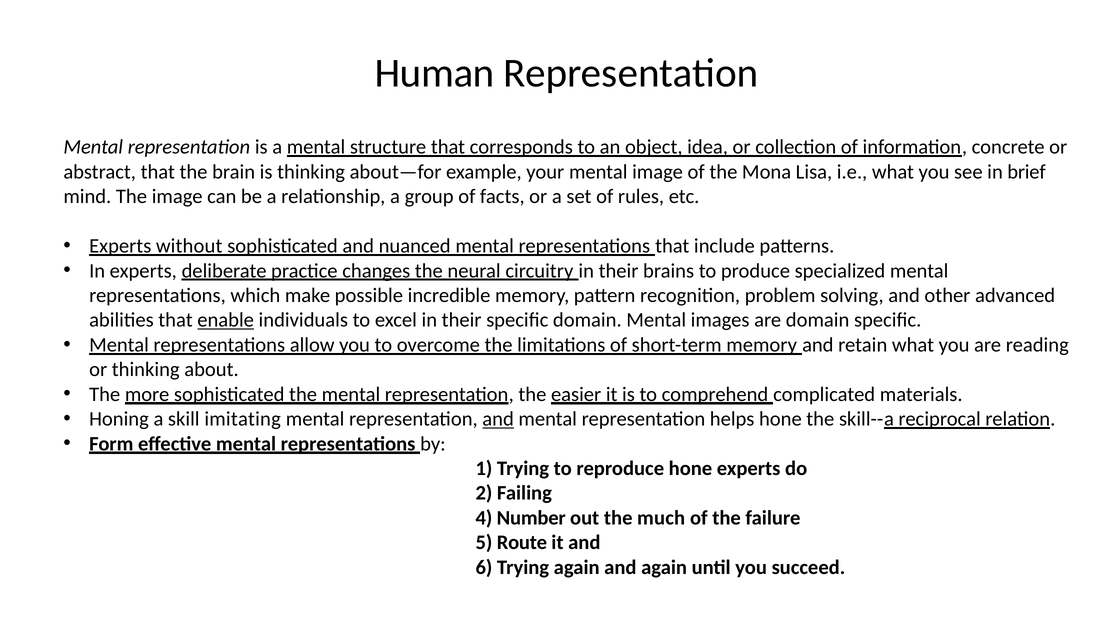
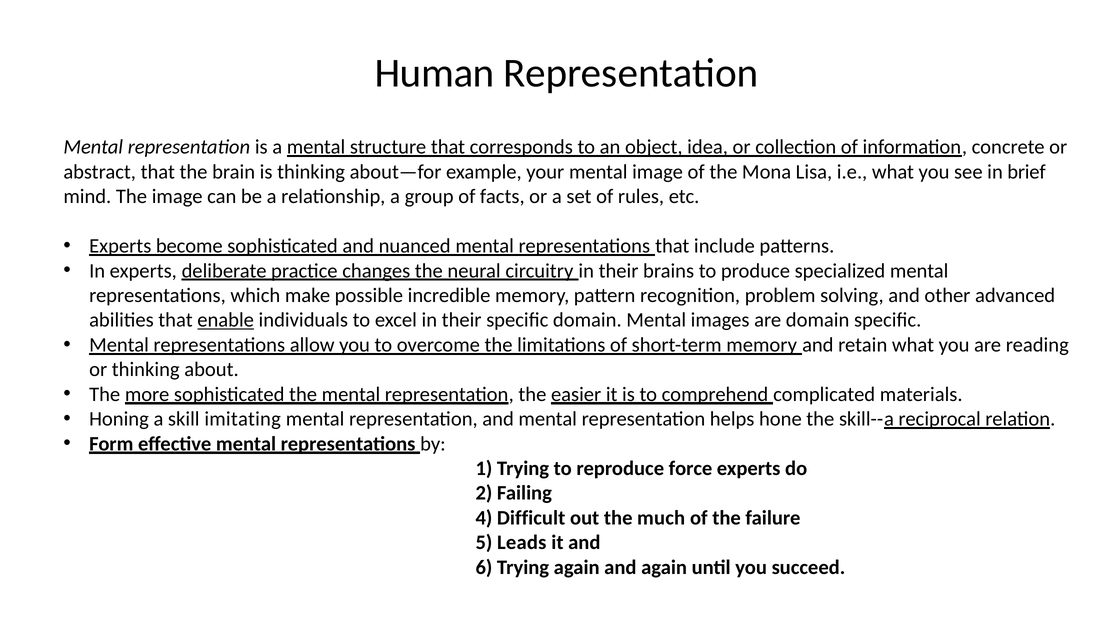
without: without -> become (189, 246)
and underline: present -> none (498, 419)
reproduce hone: hone -> force (691, 469)
Number: Number -> Difficult (531, 518)
Route: Route -> Leads (522, 543)
